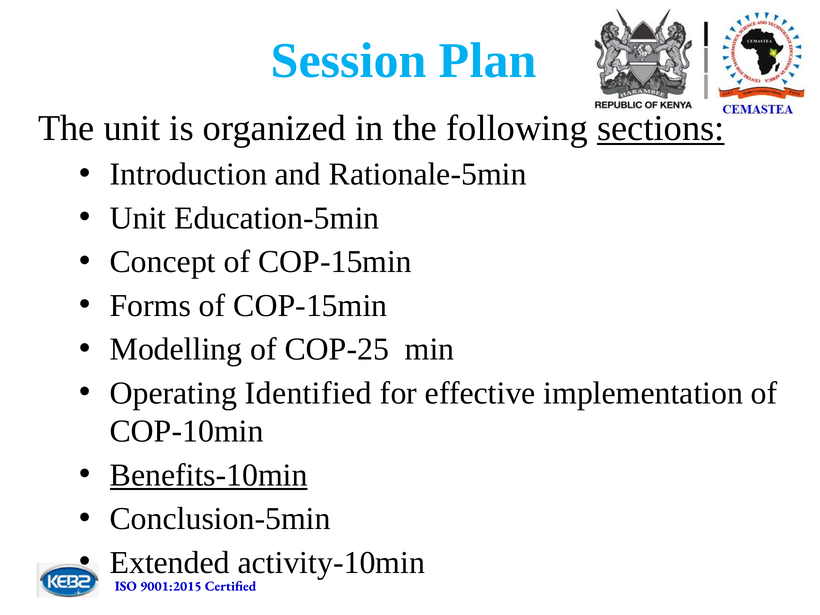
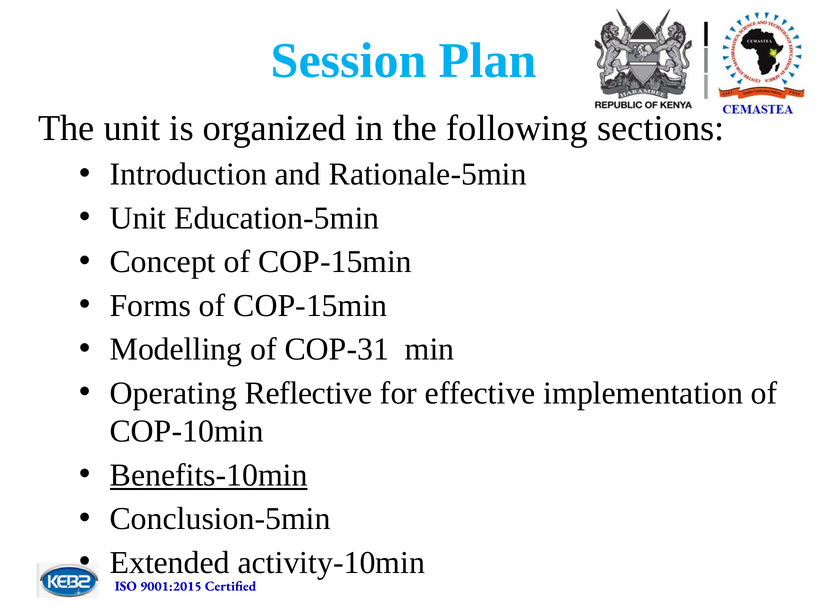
sections underline: present -> none (661, 128)
COP-25: COP-25 -> COP-31 (337, 349)
Identified: Identified -> Reflective (309, 393)
